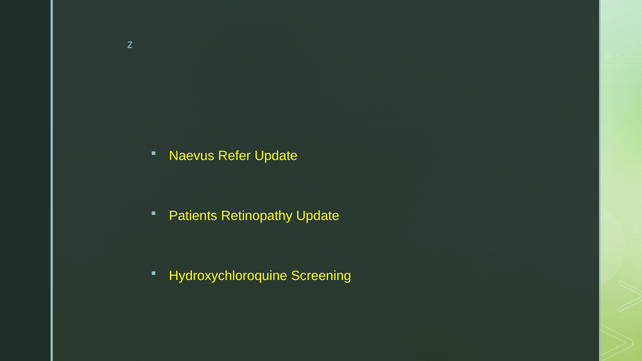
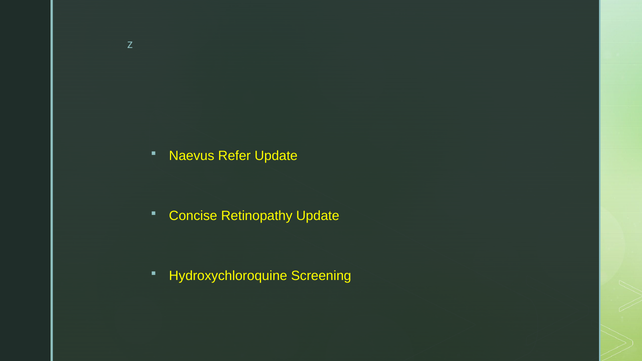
Patients: Patients -> Concise (193, 216)
